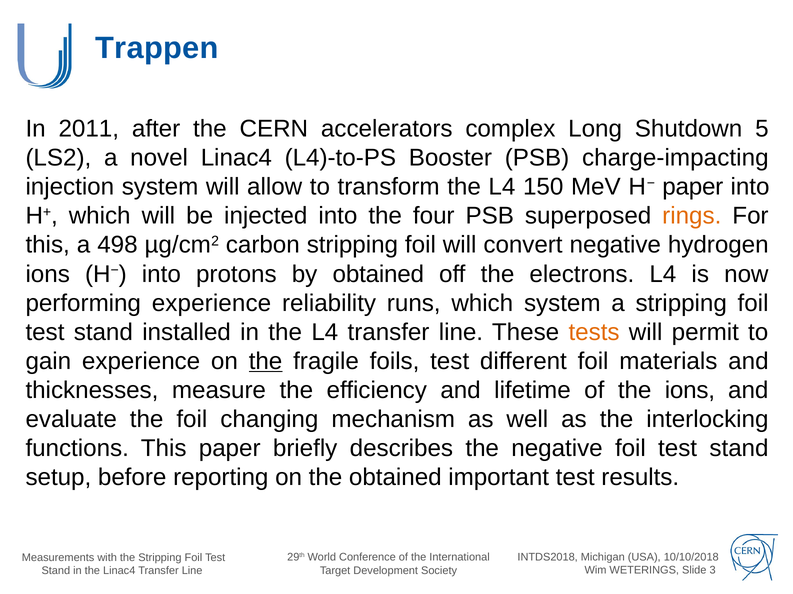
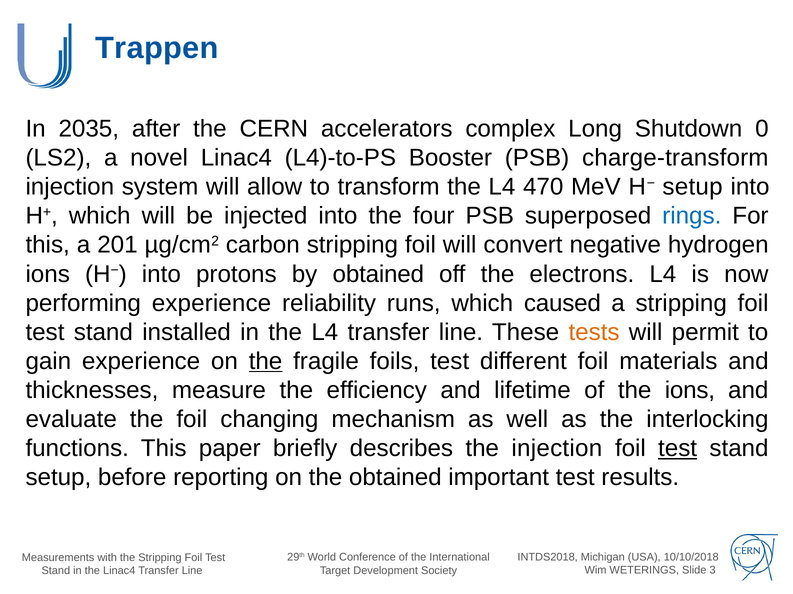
2011: 2011 -> 2035 (89, 129)
5: 5 -> 0 (762, 129)
charge-impacting: charge-impacting -> charge-transform (675, 158)
150: 150 -> 470 (543, 187)
H− paper: paper -> setup (693, 187)
rings colour: orange -> blue (692, 216)
498: 498 -> 201 (117, 245)
which system: system -> caused (562, 303)
the negative: negative -> injection (557, 449)
test underline: none -> present (678, 449)
